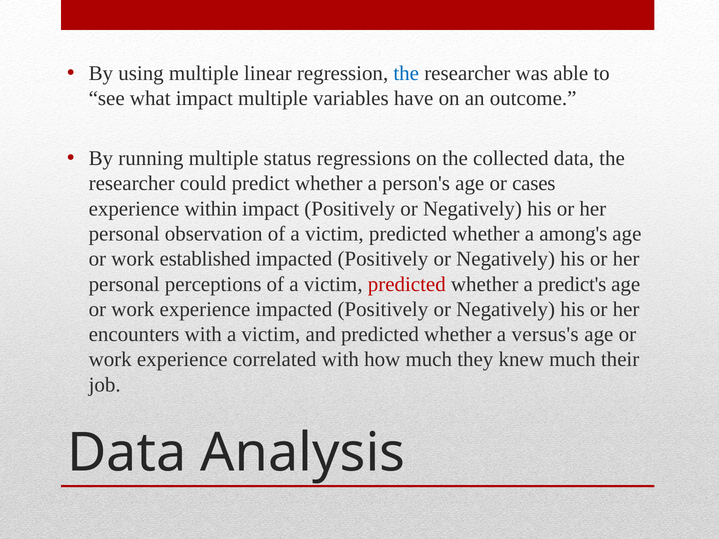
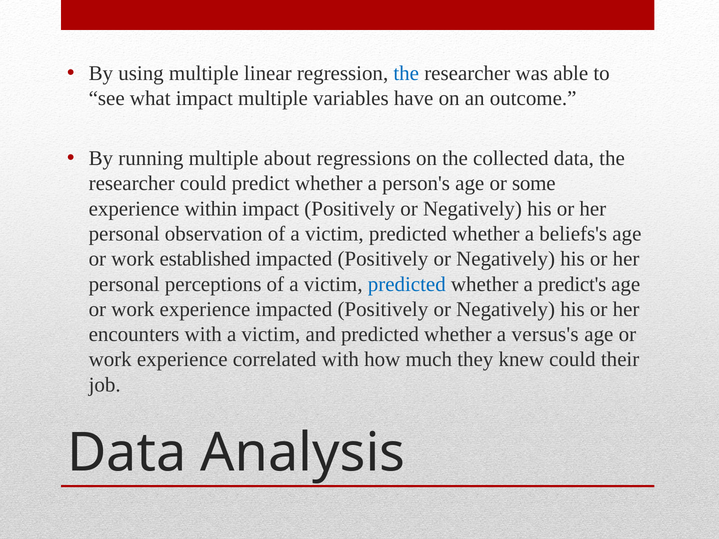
status: status -> about (287, 158)
cases: cases -> some (534, 184)
among's: among's -> beliefs's (573, 234)
predicted colour: red -> blue (407, 284)
knew much: much -> could (572, 360)
